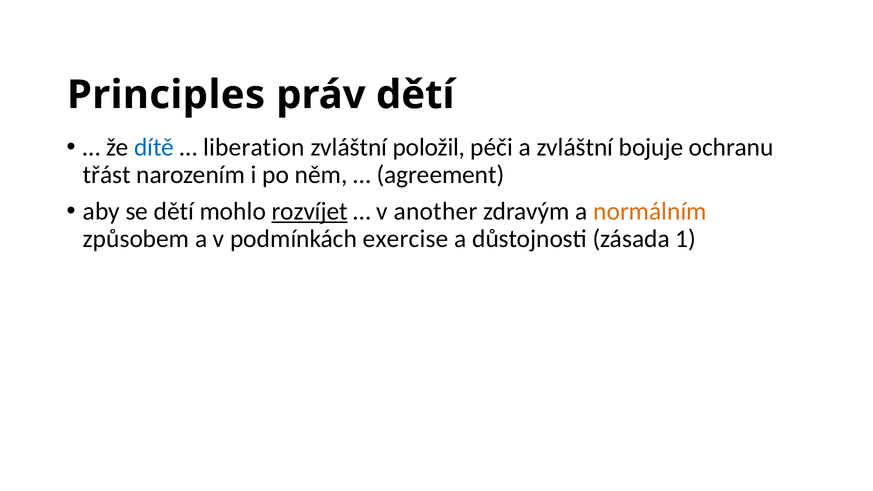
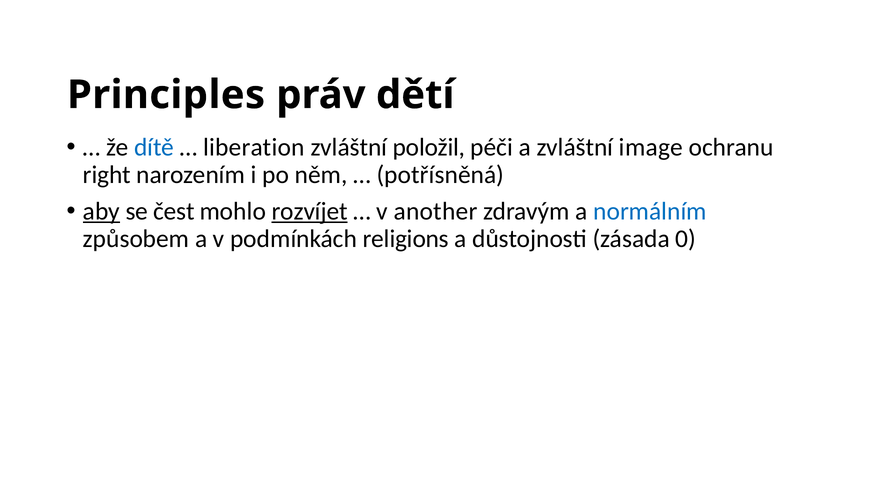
bojuje: bojuje -> image (651, 148)
třást: třást -> right (107, 175)
agreement: agreement -> potřísněná (440, 175)
aby underline: none -> present (101, 212)
se dětí: dětí -> čest (174, 212)
normálním colour: orange -> blue (650, 212)
exercise: exercise -> religions (406, 239)
1: 1 -> 0 (686, 239)
